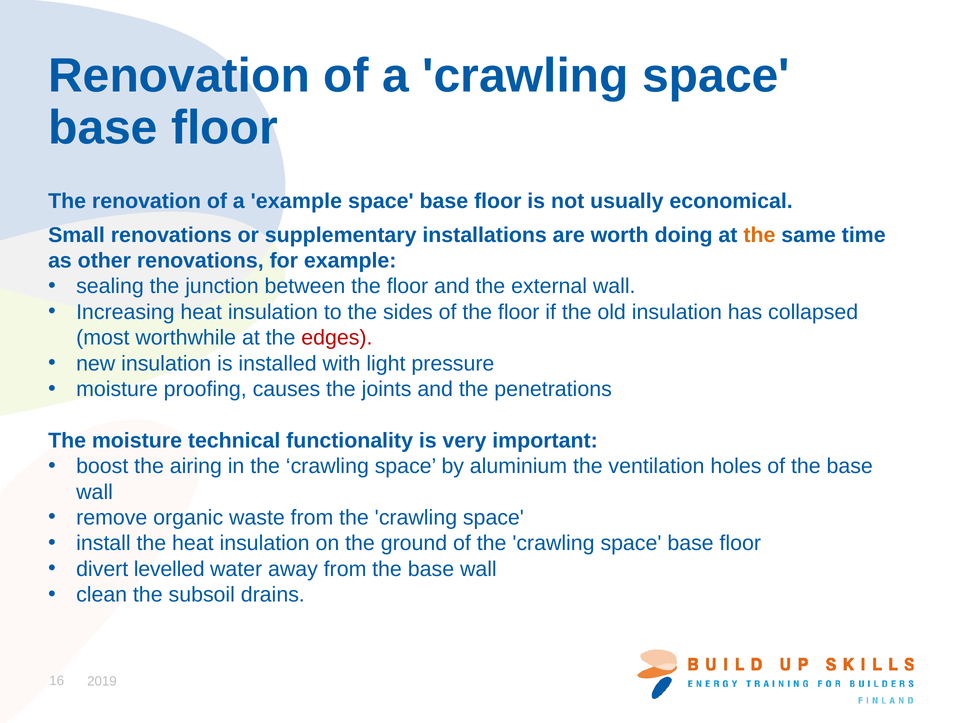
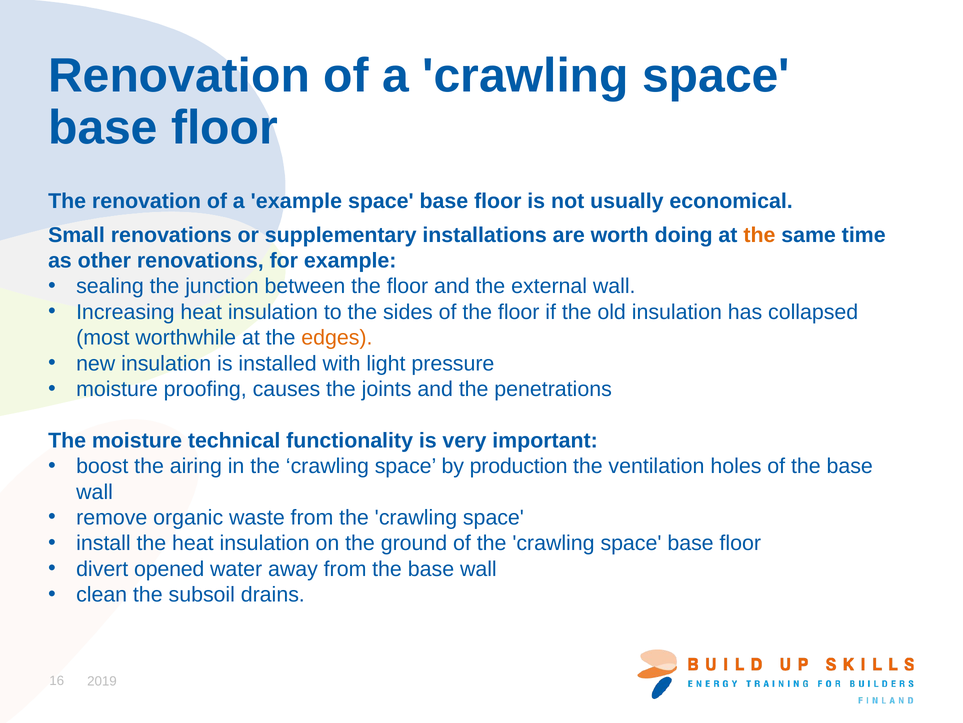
edges colour: red -> orange (337, 337)
aluminium: aluminium -> production (519, 466)
levelled: levelled -> opened (169, 568)
